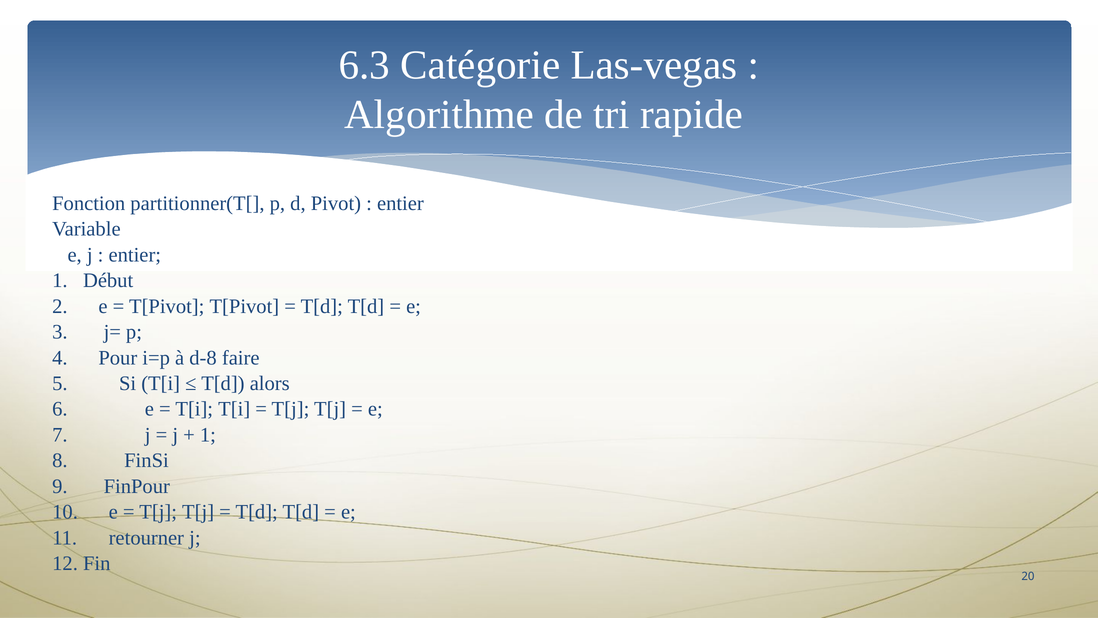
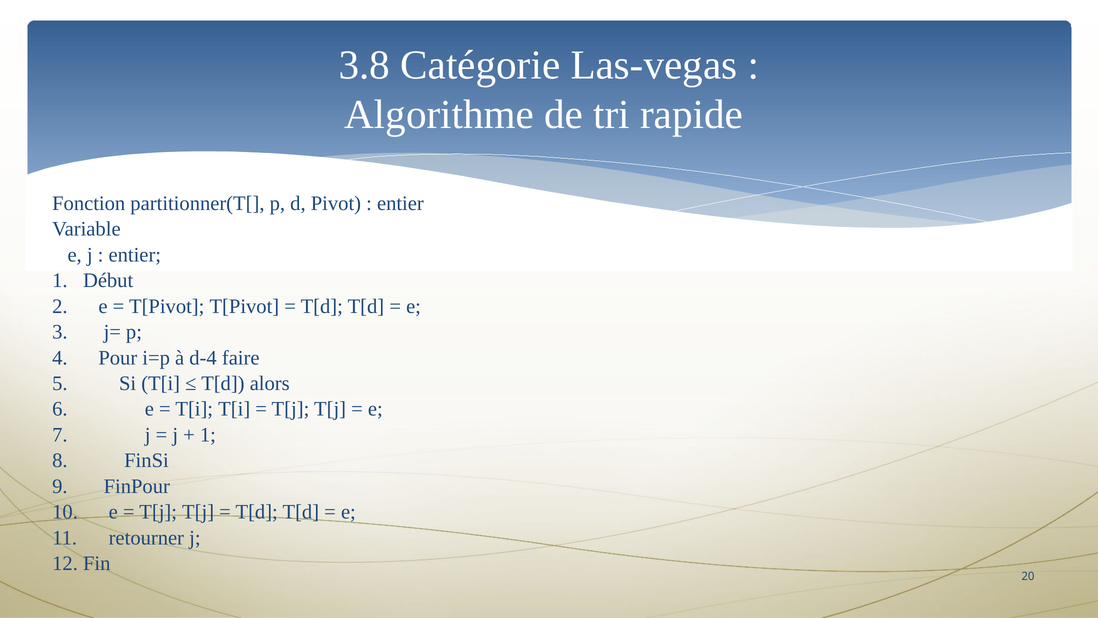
6.3: 6.3 -> 3.8 (364, 65)
d-8: d-8 -> d-4 (203, 358)
